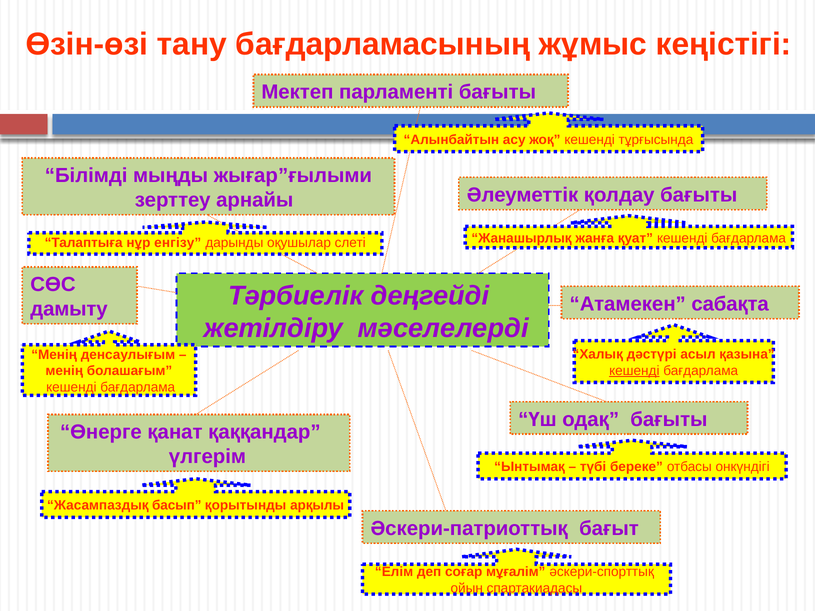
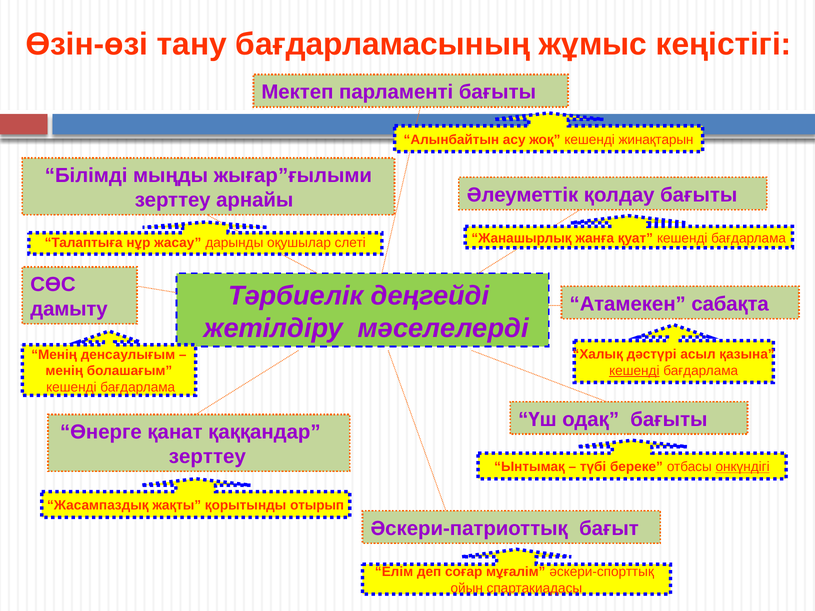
тұрғысында: тұрғысында -> жинақтарын (656, 140)
енгізу: енгізу -> жасау (178, 243)
үлгерім: үлгерім -> зерттеу (207, 457)
онкүндігі underline: none -> present (743, 467)
басып: басып -> жақты (177, 506)
арқылы: арқылы -> отырып (317, 506)
